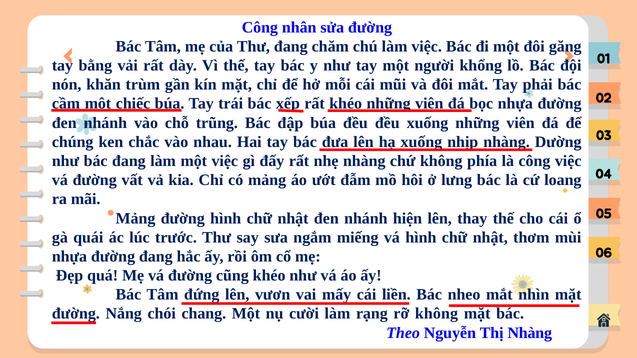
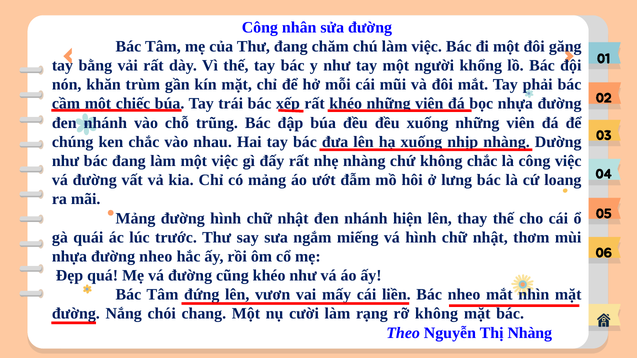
không phía: phía -> chắc (482, 161)
đường đang: đang -> nheo (156, 257)
